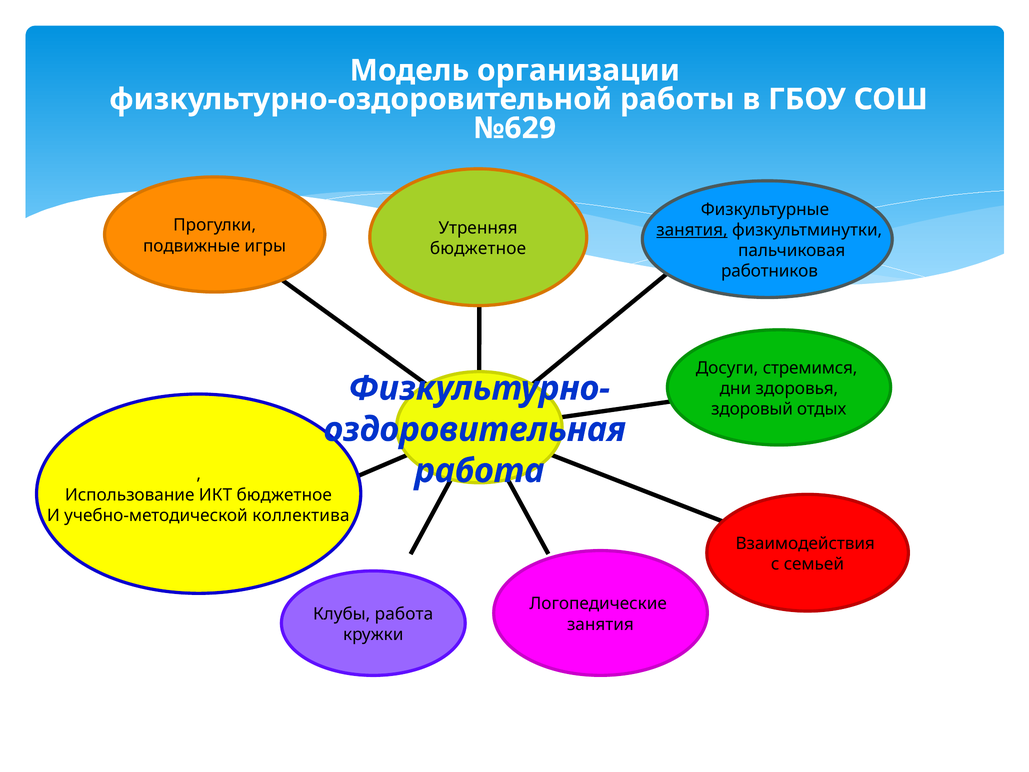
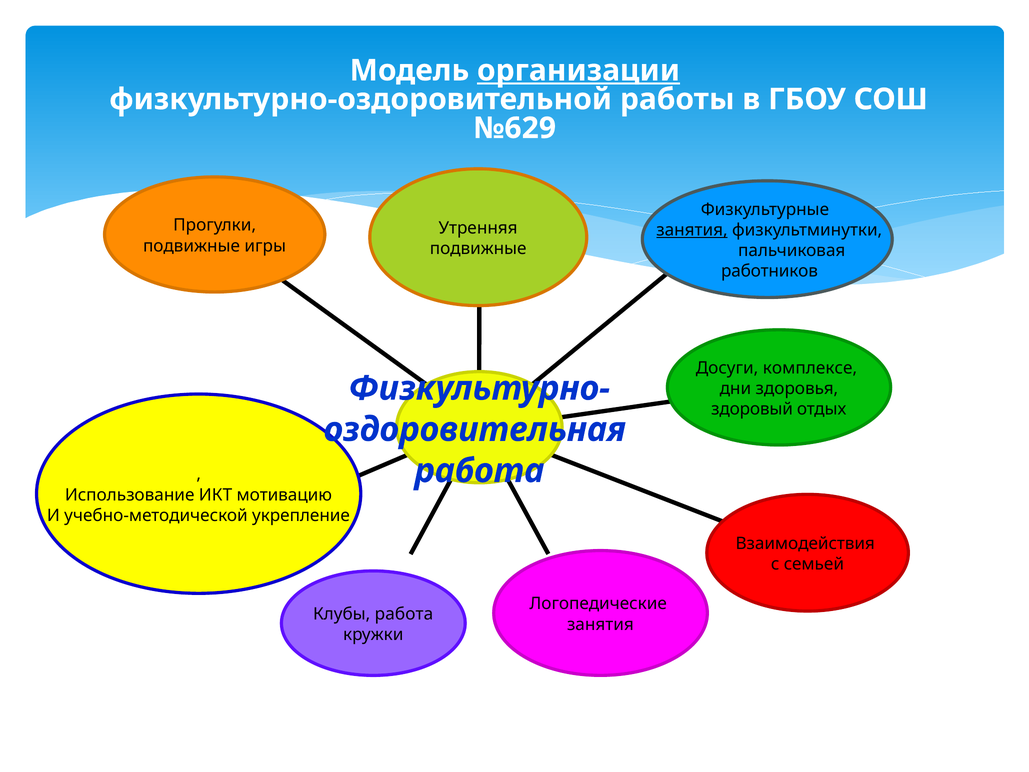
организации underline: none -> present (578, 70)
бюджетное: бюджетное -> подвижные (478, 249)
стремимся: стремимся -> комплексе (810, 368)
ИКТ бюджетное: бюджетное -> мотивацию (284, 495)
коллектива: коллектива -> укрепление (301, 515)
